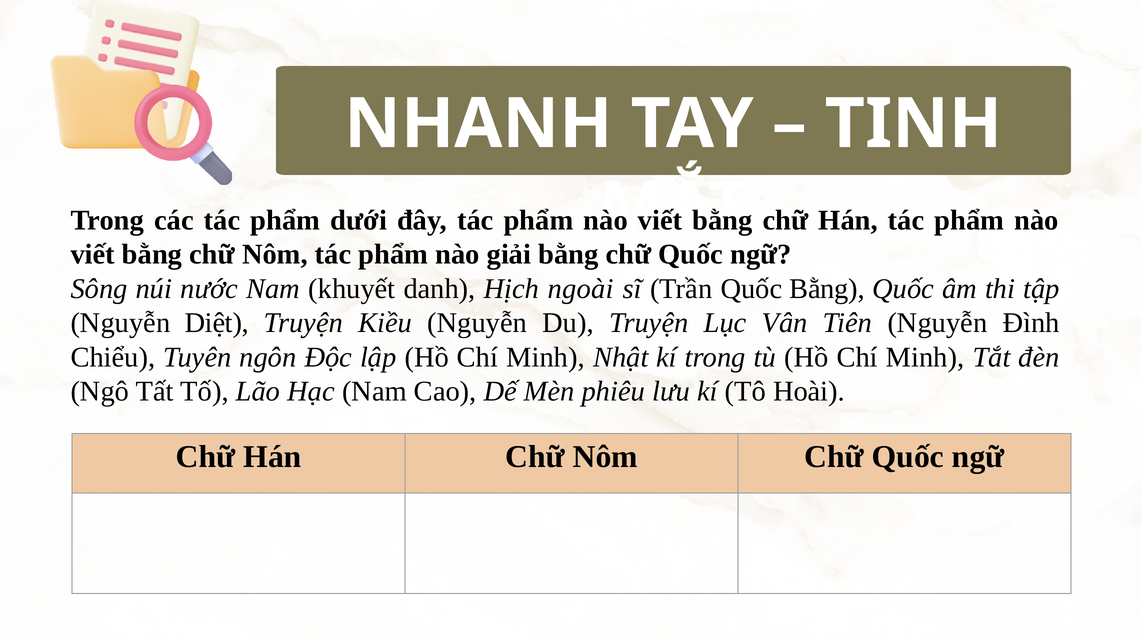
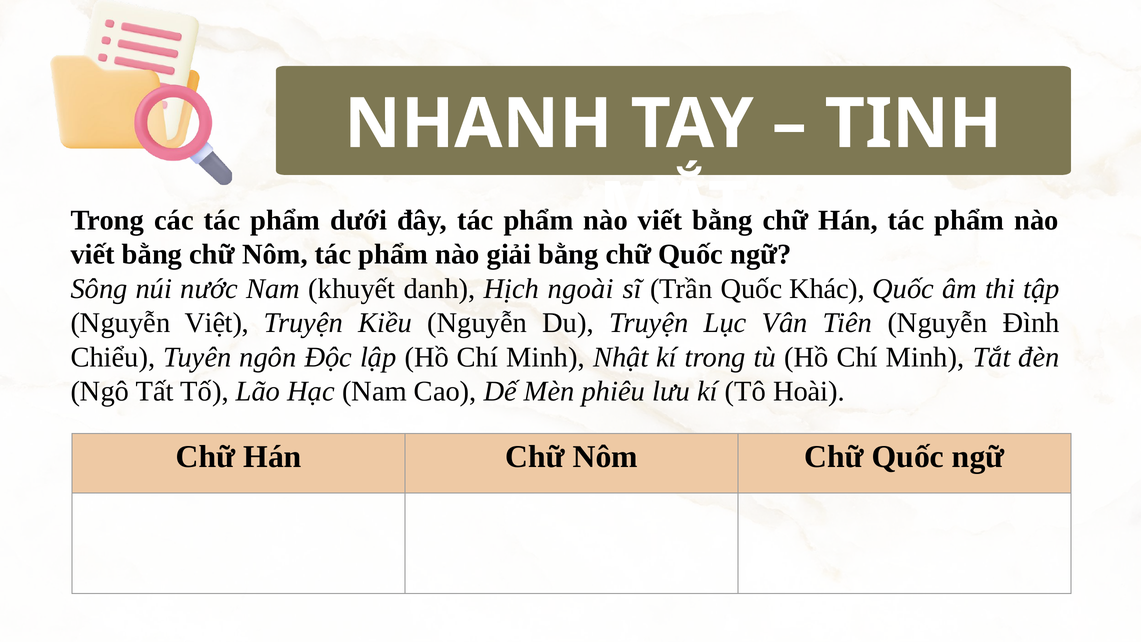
Quốc Bằng: Bằng -> Khác (827, 289)
Diệt: Diệt -> Việt (217, 323)
